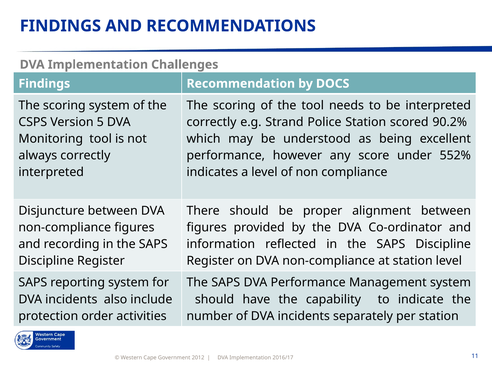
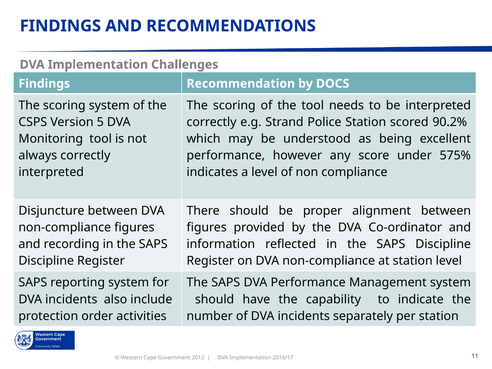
552%: 552% -> 575% (455, 156)
